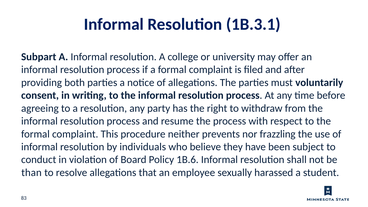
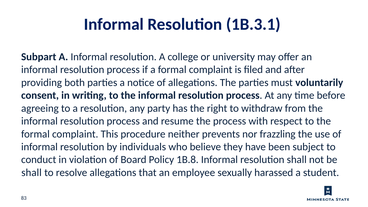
1B.6: 1B.6 -> 1B.8 (188, 160)
than: than -> shall (31, 173)
